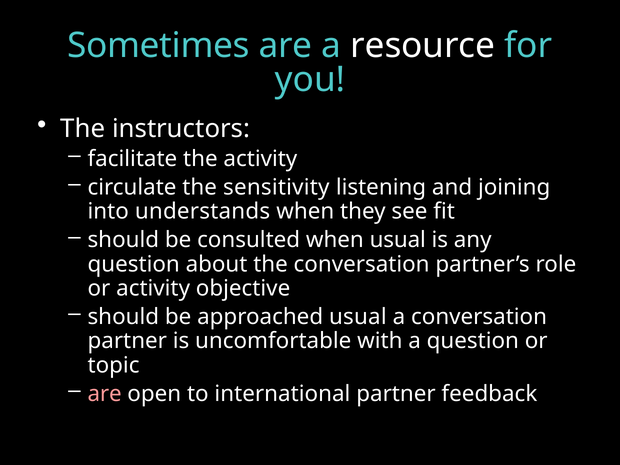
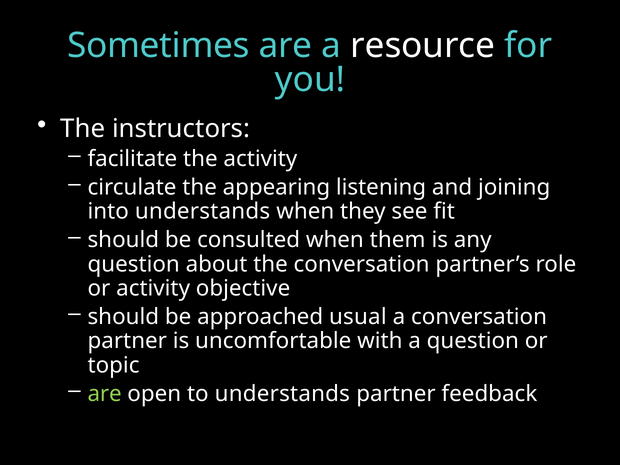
sensitivity: sensitivity -> appearing (276, 187)
when usual: usual -> them (398, 240)
are colour: pink -> light green (105, 394)
to international: international -> understands (282, 394)
